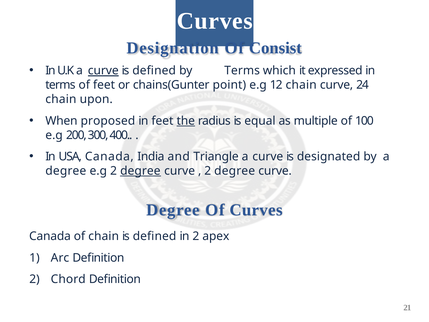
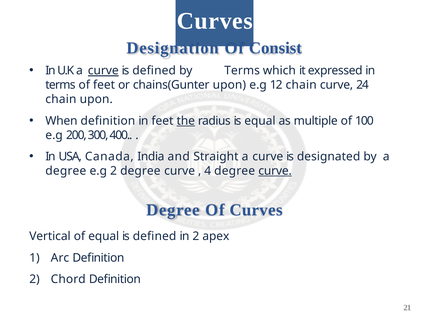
chains(Gunter point: point -> upon (229, 85)
When proposed: proposed -> definition (108, 121)
Triangle: Triangle -> Straight (216, 156)
degree underline: present -> none (140, 171)
2: 2 -> 4 (208, 171)
curve underline: none -> present (275, 171)
Canada: Canada -> Vertical (50, 236)
of chain: chain -> equal (104, 236)
